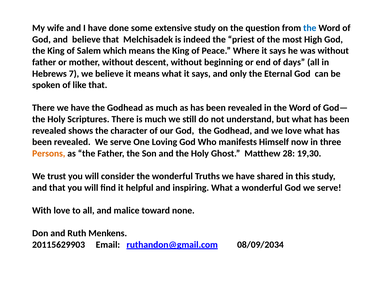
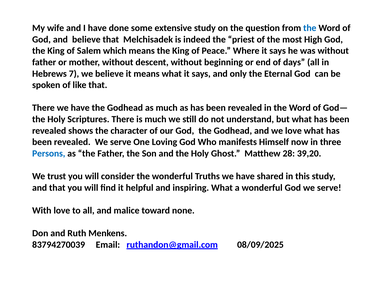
Persons colour: orange -> blue (49, 153)
19,30: 19,30 -> 39,20 (309, 153)
20115629903: 20115629903 -> 83794270039 (59, 245)
08/09/2034: 08/09/2034 -> 08/09/2025 (260, 245)
